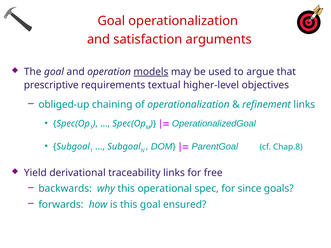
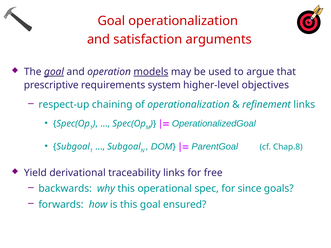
goal underline: none -> present (54, 72)
textual: textual -> system (164, 85)
obliged-up: obliged-up -> respect-up (64, 105)
